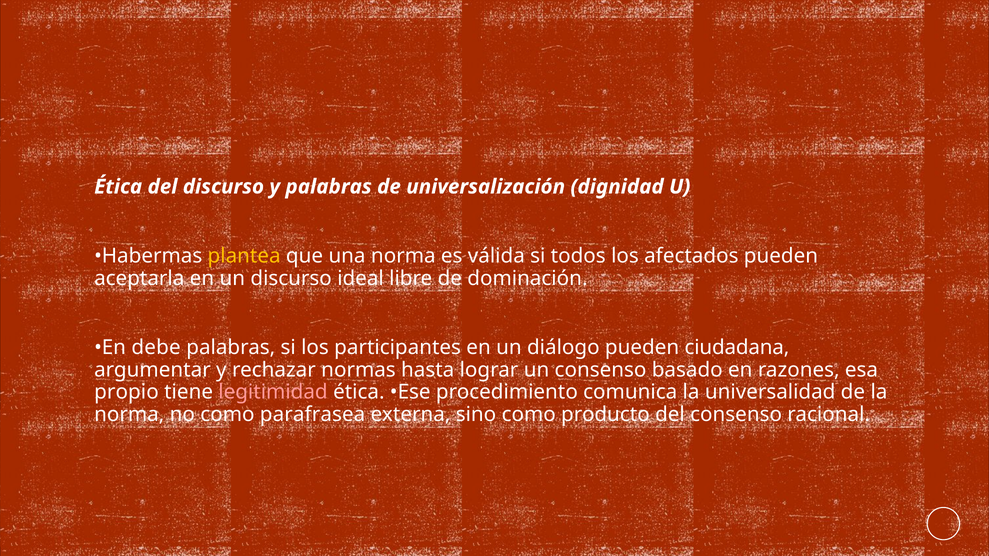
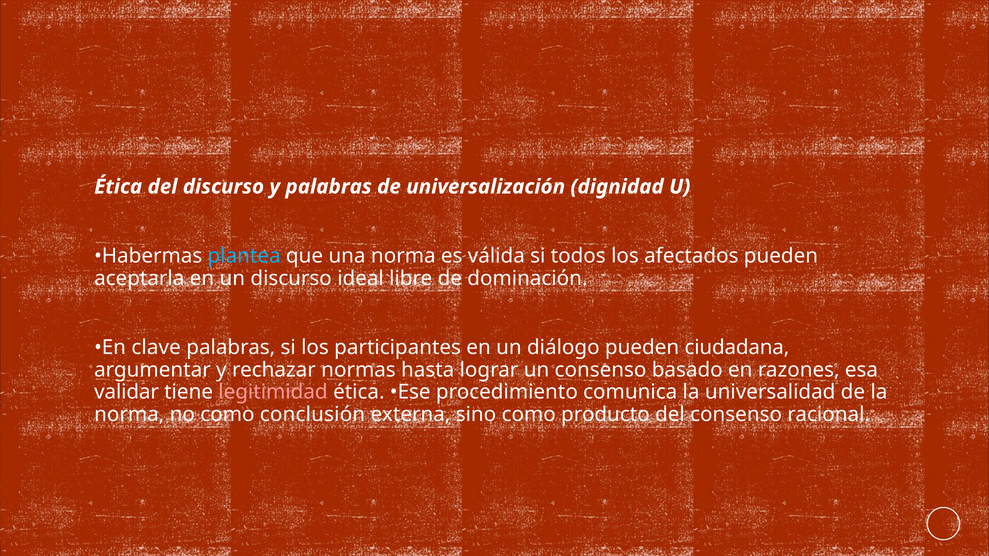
plantea colour: yellow -> light blue (244, 256)
debe: debe -> clave (156, 348)
propio: propio -> validar (127, 392)
parafrasea: parafrasea -> conclusión (313, 414)
